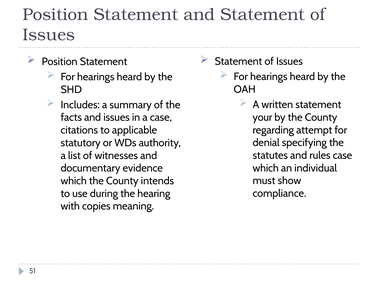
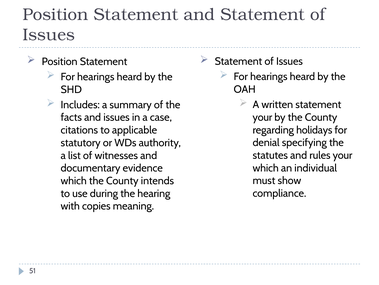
attempt: attempt -> holidays (314, 130)
rules case: case -> your (342, 155)
